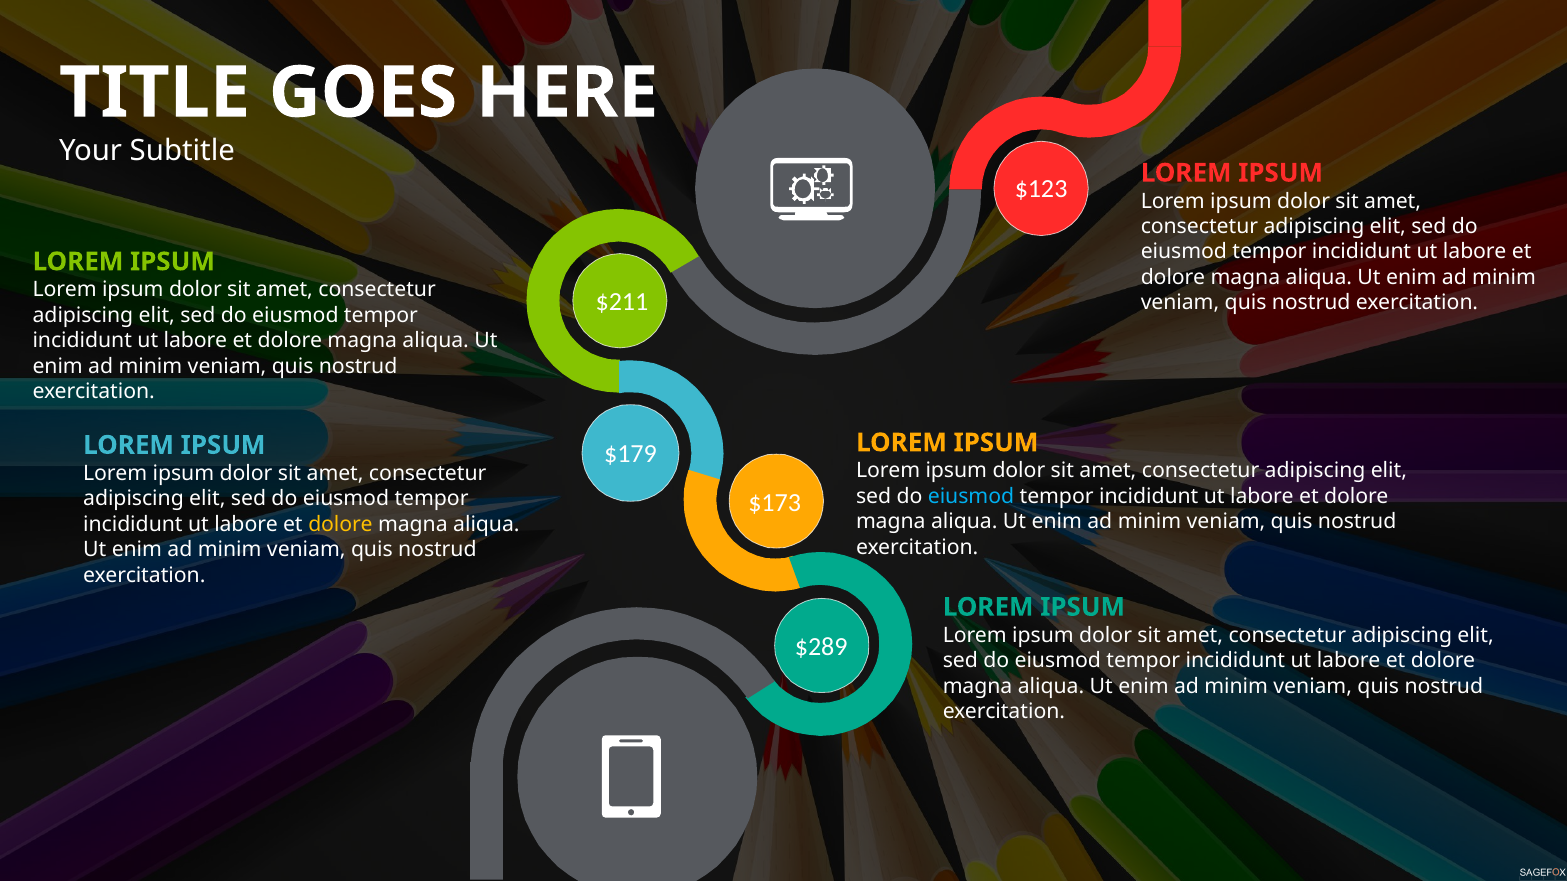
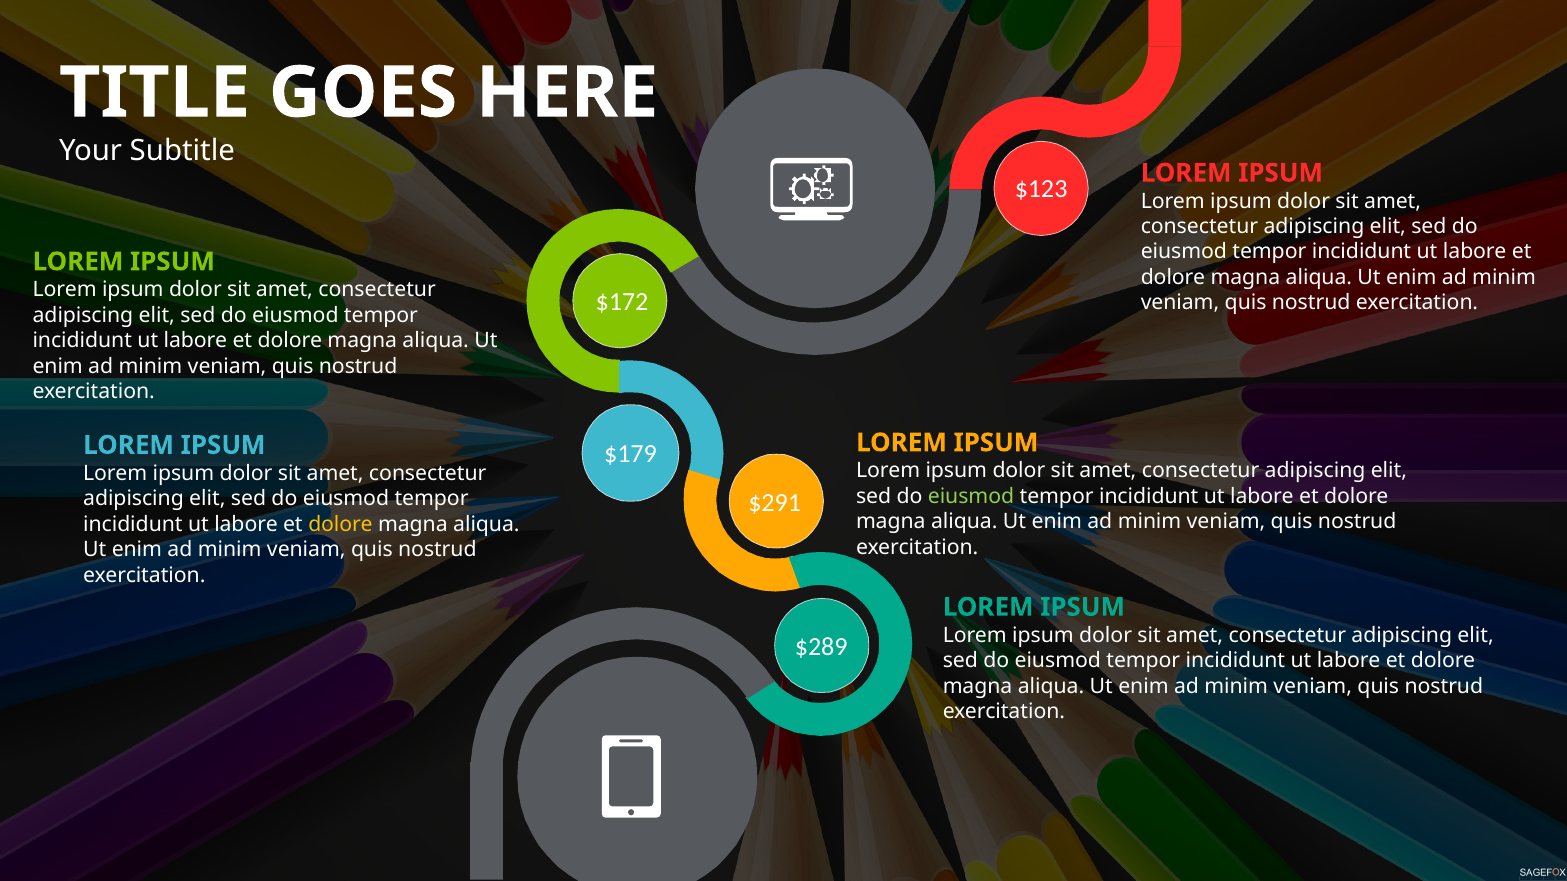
$211: $211 -> $172 (622, 302)
eiusmod colour: light blue -> light green (971, 496)
$173: $173 -> $291 (775, 503)
